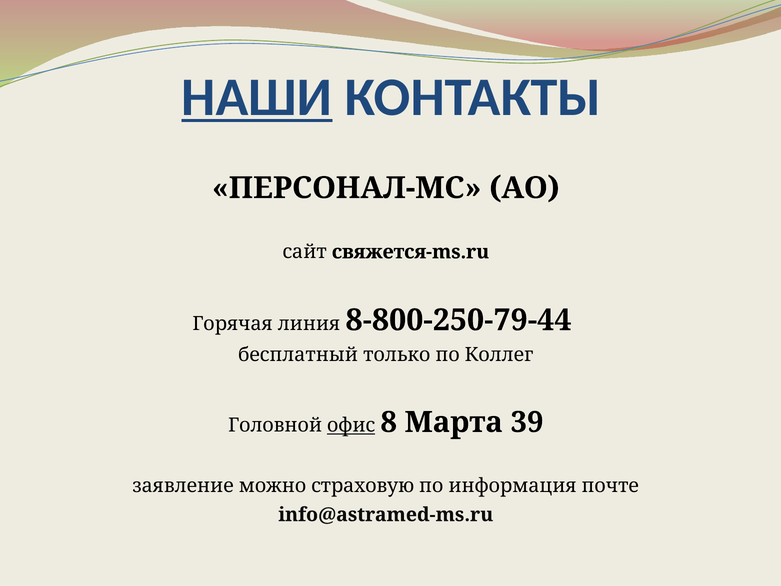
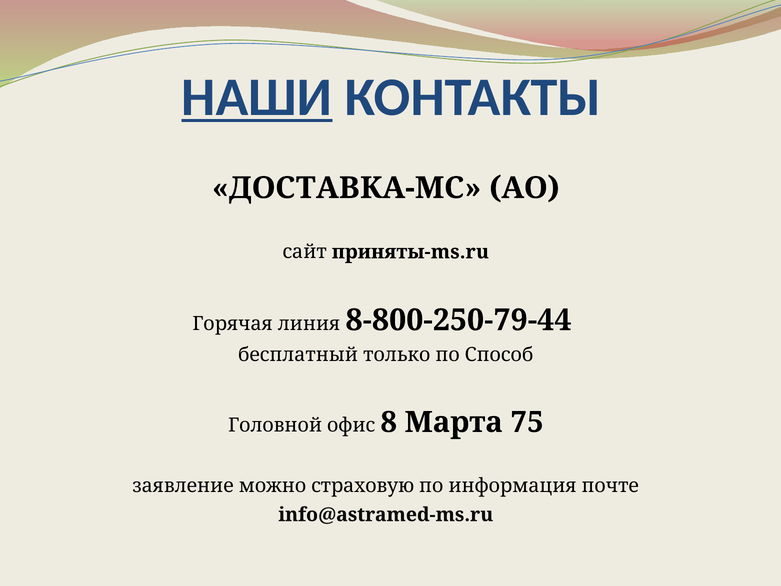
ПЕРСОНАЛ-МС: ПЕРСОНАЛ-МС -> ДОСТАВКА-МС (347, 188)
свяжется-ms.ru: свяжется-ms.ru -> приняты-ms.ru (410, 252)
Коллег: Коллег -> Способ (499, 355)
офис underline: present -> none (351, 425)
39: 39 -> 75 (527, 422)
